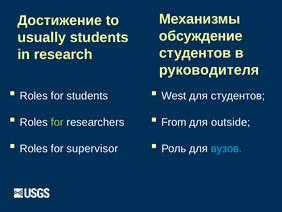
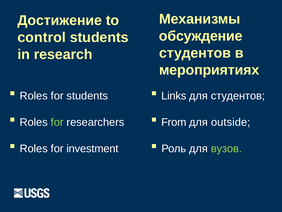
usually: usually -> control (42, 37)
руководителя: руководителя -> мероприятиях (209, 70)
West: West -> Links (174, 96)
supervisor: supervisor -> investment (92, 148)
вузов colour: light blue -> light green (226, 148)
